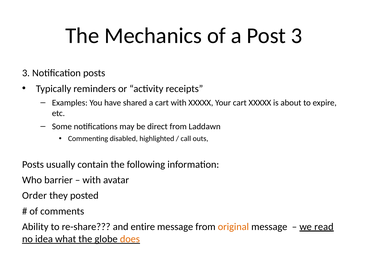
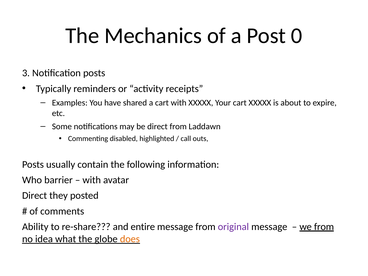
Post 3: 3 -> 0 (297, 36)
Order: Order -> Direct (35, 196)
original colour: orange -> purple (233, 227)
we read: read -> from (324, 227)
